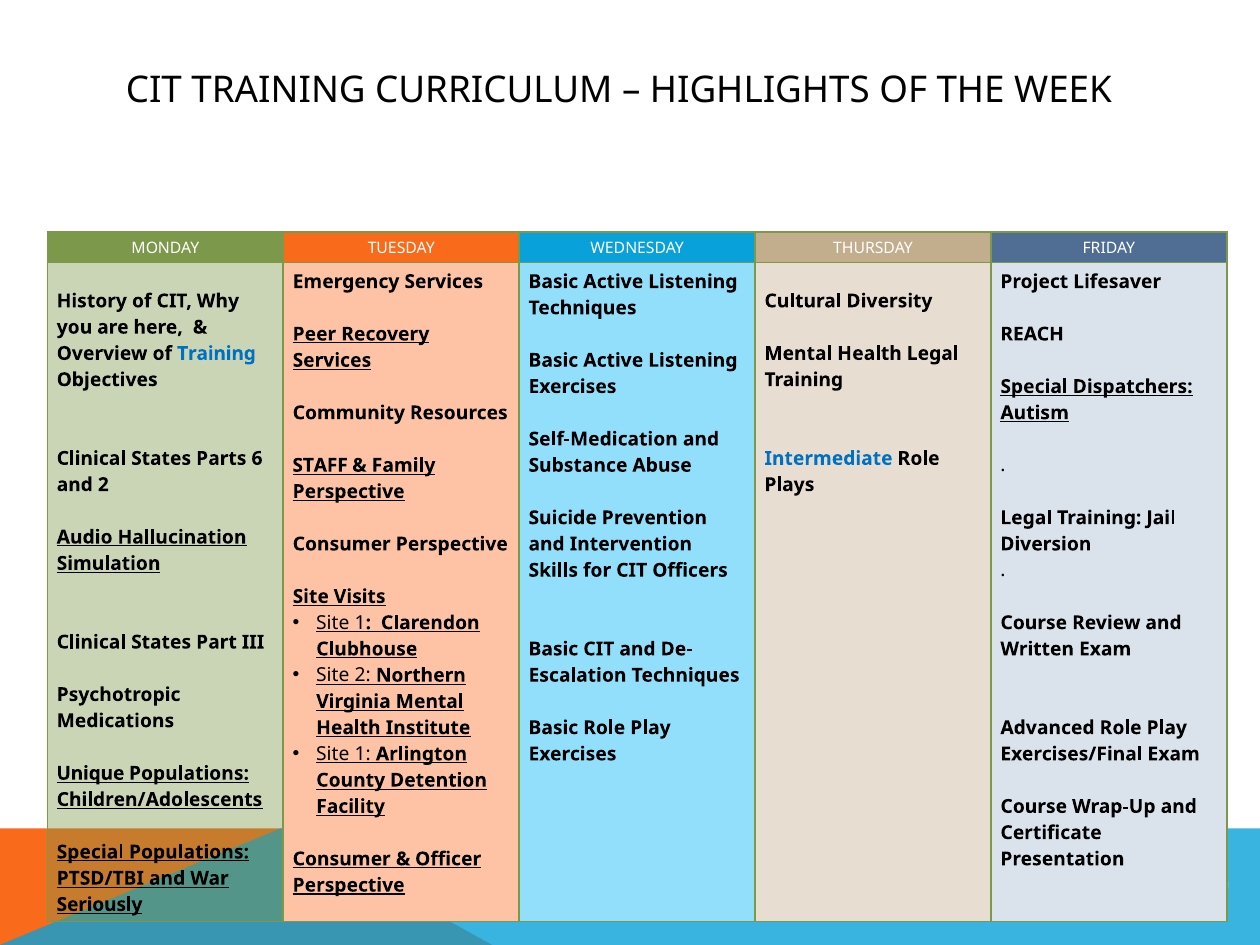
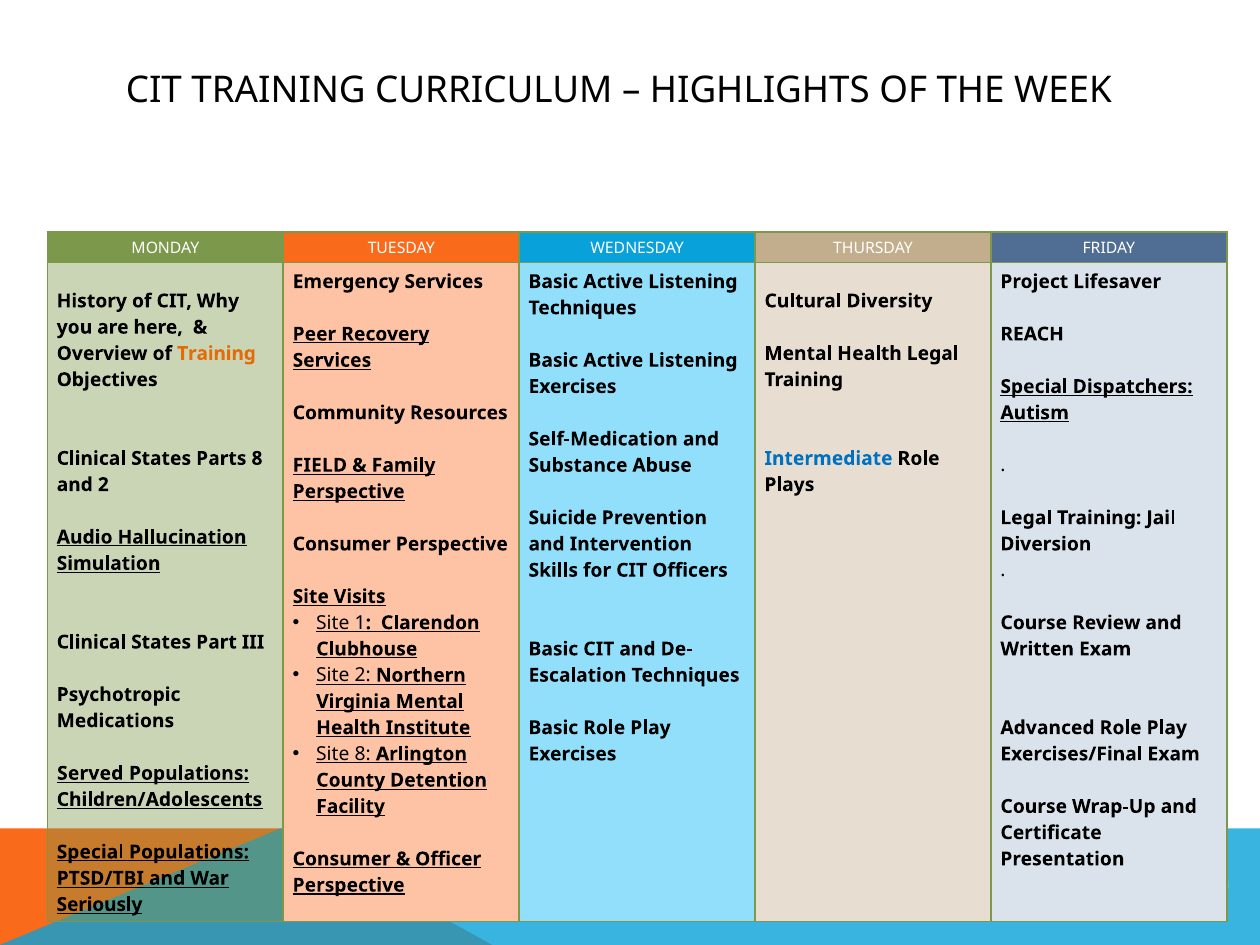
Training colour: blue -> orange (216, 353)
Parts 6: 6 -> 8 (257, 458)
STAFF: STAFF -> FIELD (320, 465)
1: 1 -> 8 (363, 754)
Unique: Unique -> Served (90, 773)
